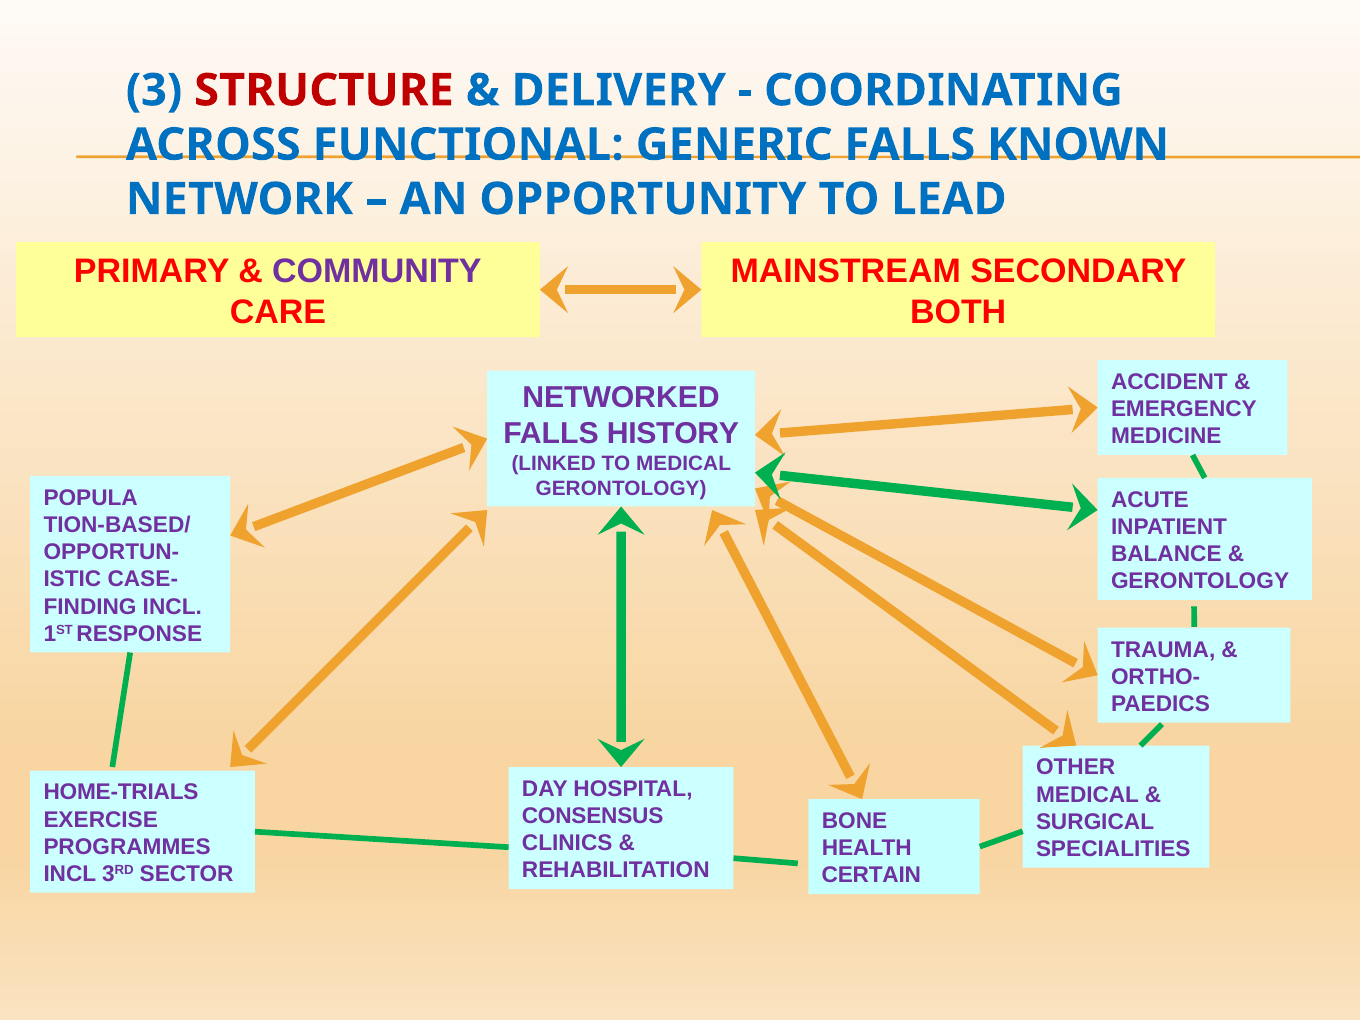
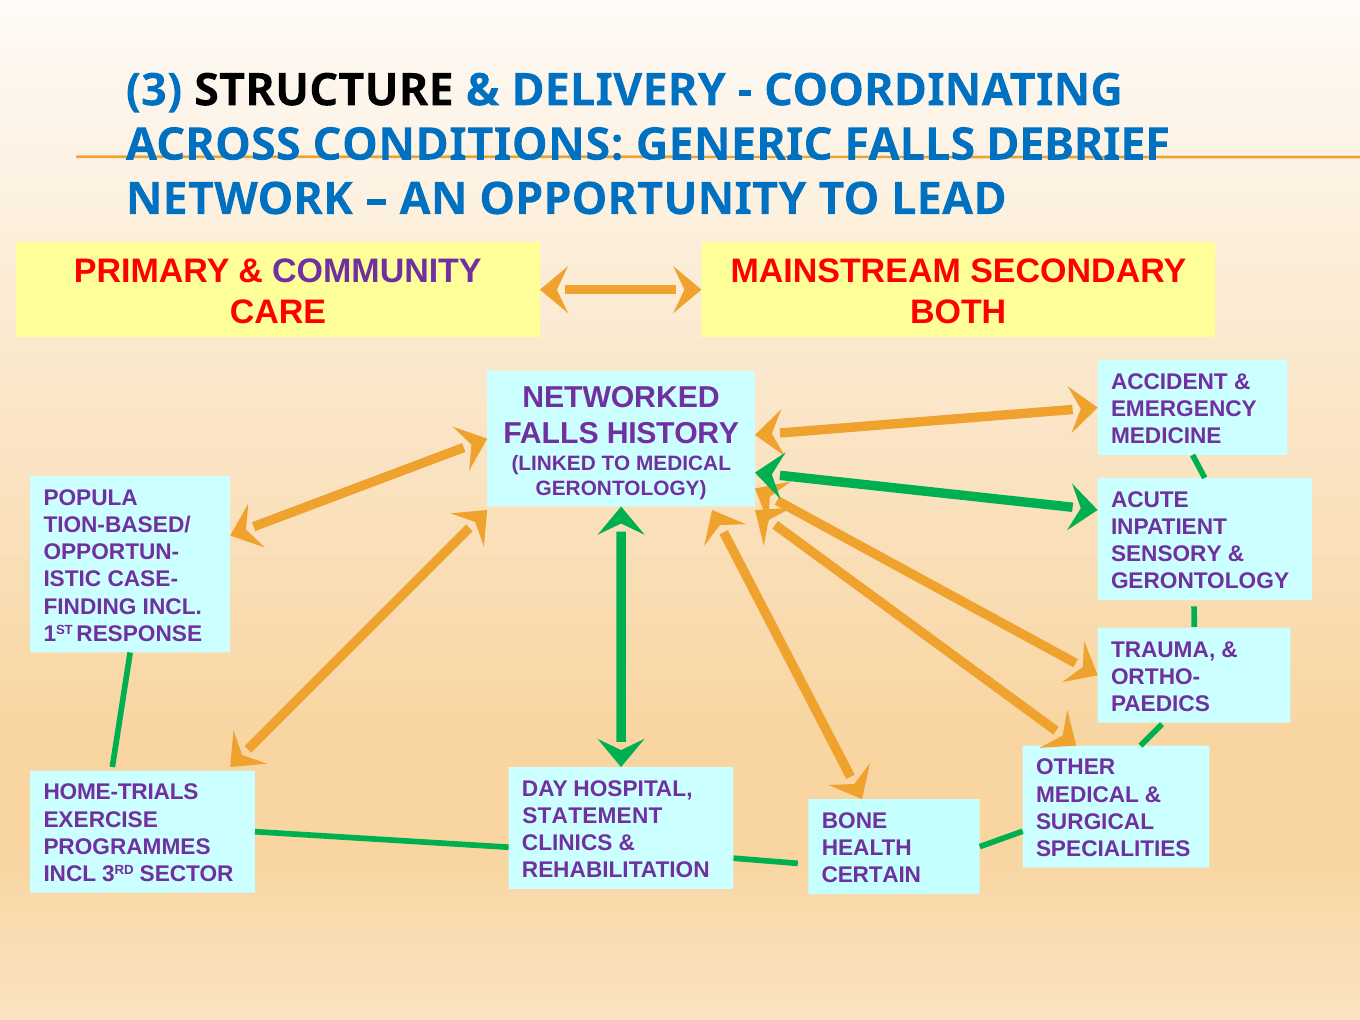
STRUCTURE colour: red -> black (324, 90)
FUNCTIONAL: FUNCTIONAL -> CONDITIONS (468, 145)
KNOWN: KNOWN -> DEBRIEF (1078, 145)
BALANCE: BALANCE -> SENSORY (1166, 554)
CONSENSUS: CONSENSUS -> STATEMENT (592, 816)
